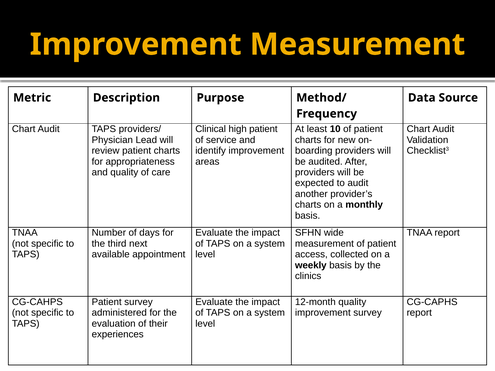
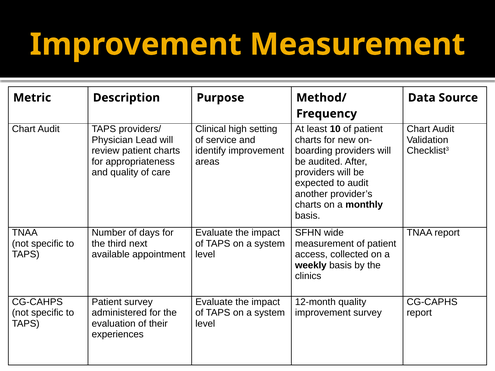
high patient: patient -> setting (263, 129)
